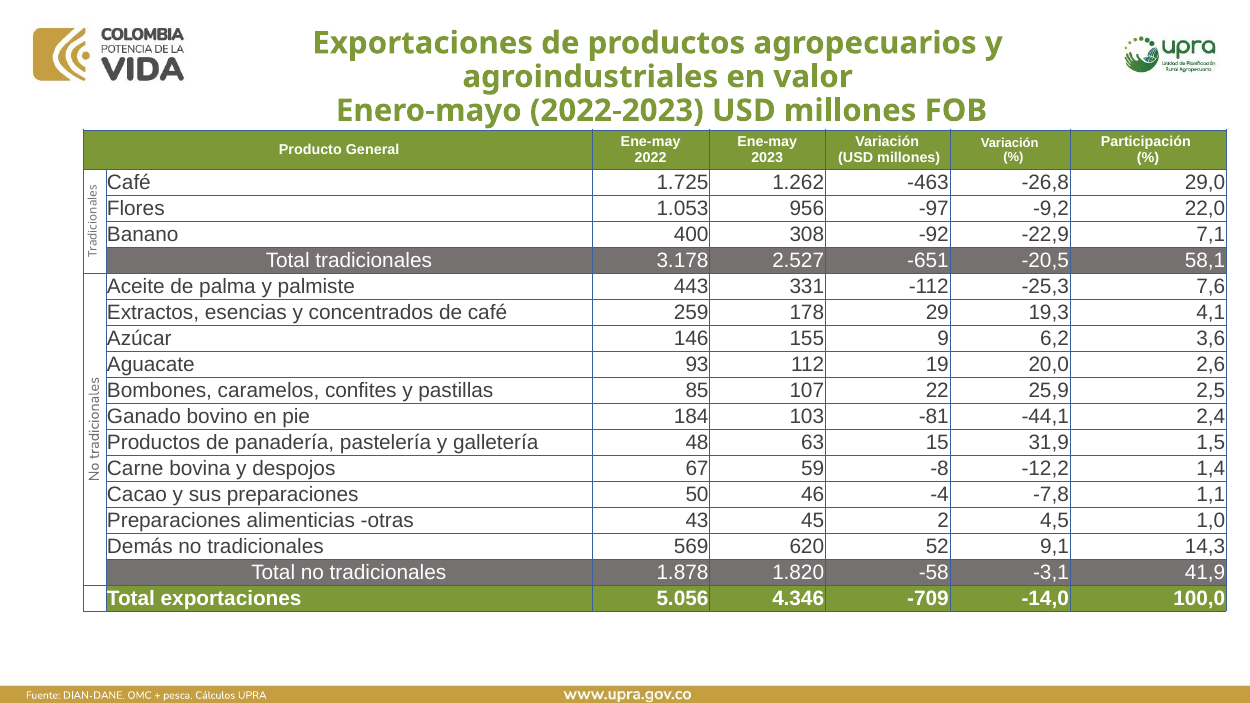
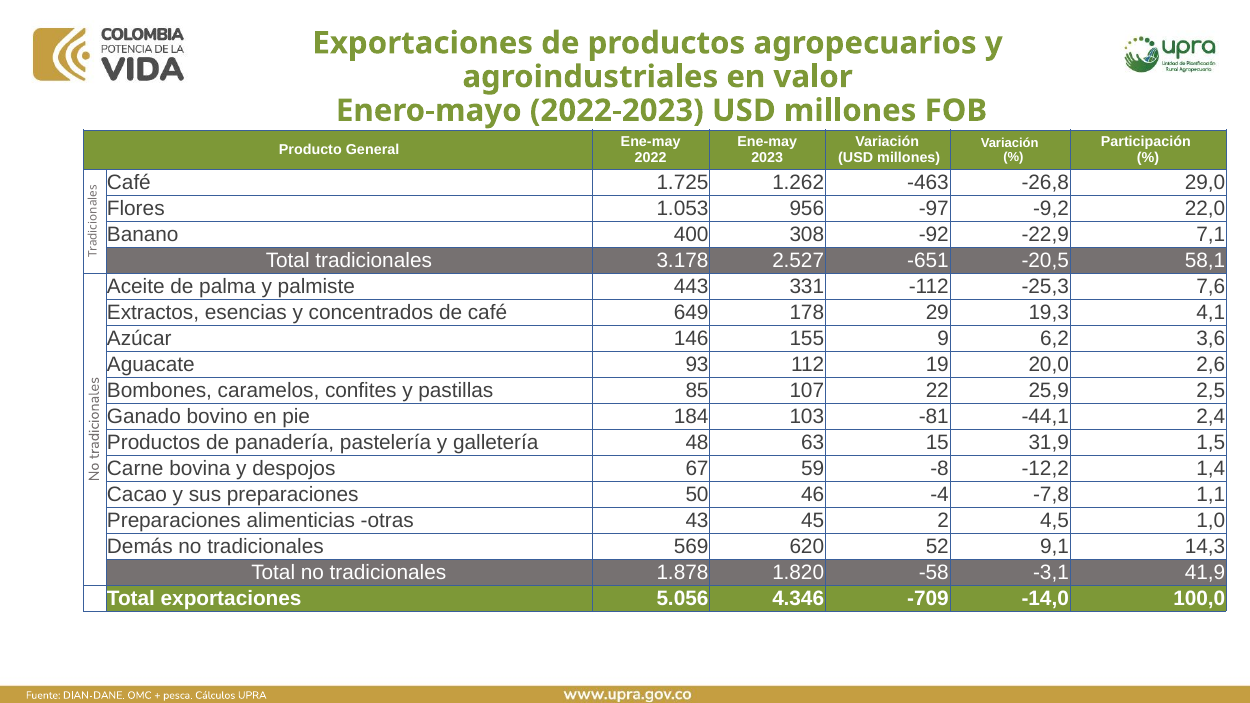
259: 259 -> 649 (691, 313)
